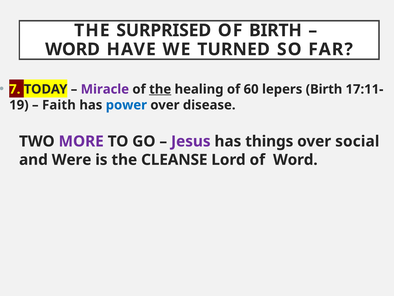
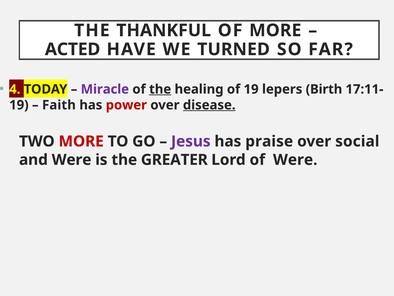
SURPRISED: SURPRISED -> THANKFUL (164, 30)
OF BIRTH: BIRTH -> MORE (275, 30)
WORD: WORD -> ACTED (73, 49)
7: 7 -> 4 (15, 89)
of 60: 60 -> 19 (251, 89)
power colour: blue -> red (126, 105)
disease underline: none -> present (209, 105)
MORE colour: purple -> red (81, 141)
things: things -> praise (269, 141)
CLEANSE: CLEANSE -> GREATER (174, 160)
of Word: Word -> Were (295, 160)
